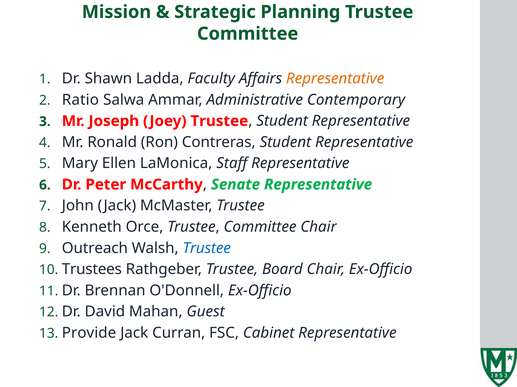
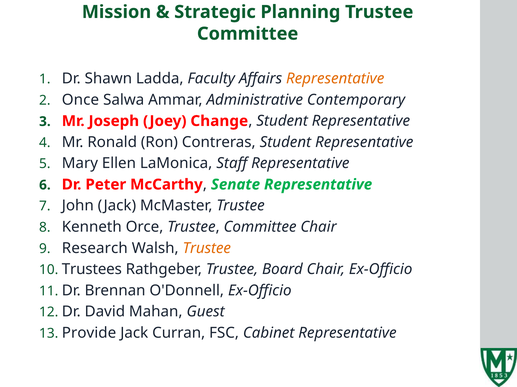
Ratio: Ratio -> Once (80, 100)
Joey Trustee: Trustee -> Change (219, 121)
Outreach: Outreach -> Research (95, 248)
Trustee colour: blue -> orange (207, 248)
